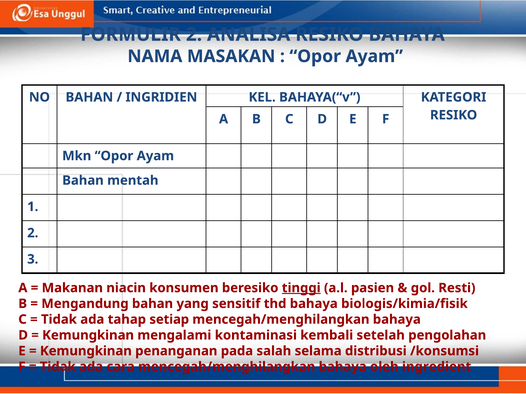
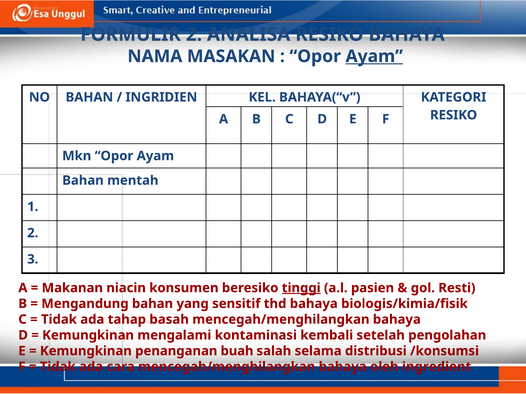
Ayam underline: none -> present (374, 56)
setiap: setiap -> basah (169, 320)
pada: pada -> buah (237, 351)
